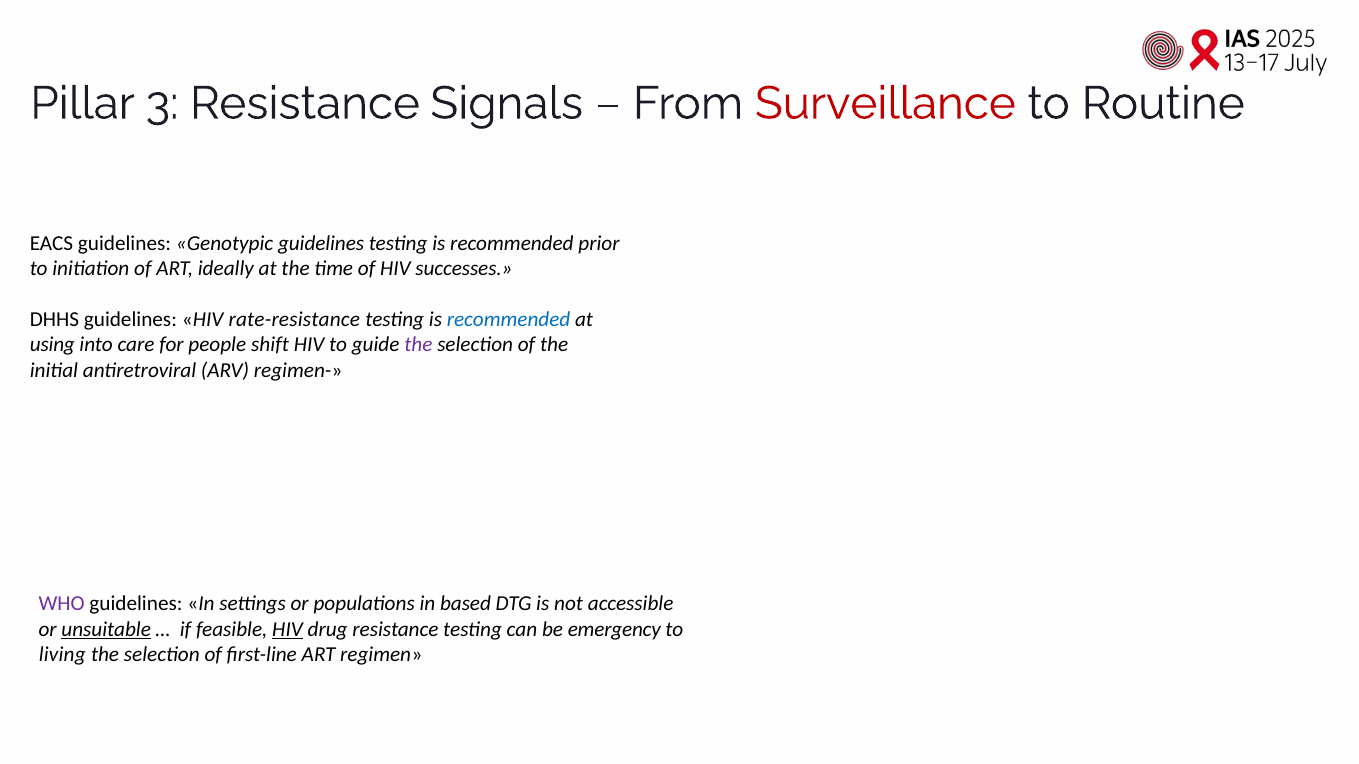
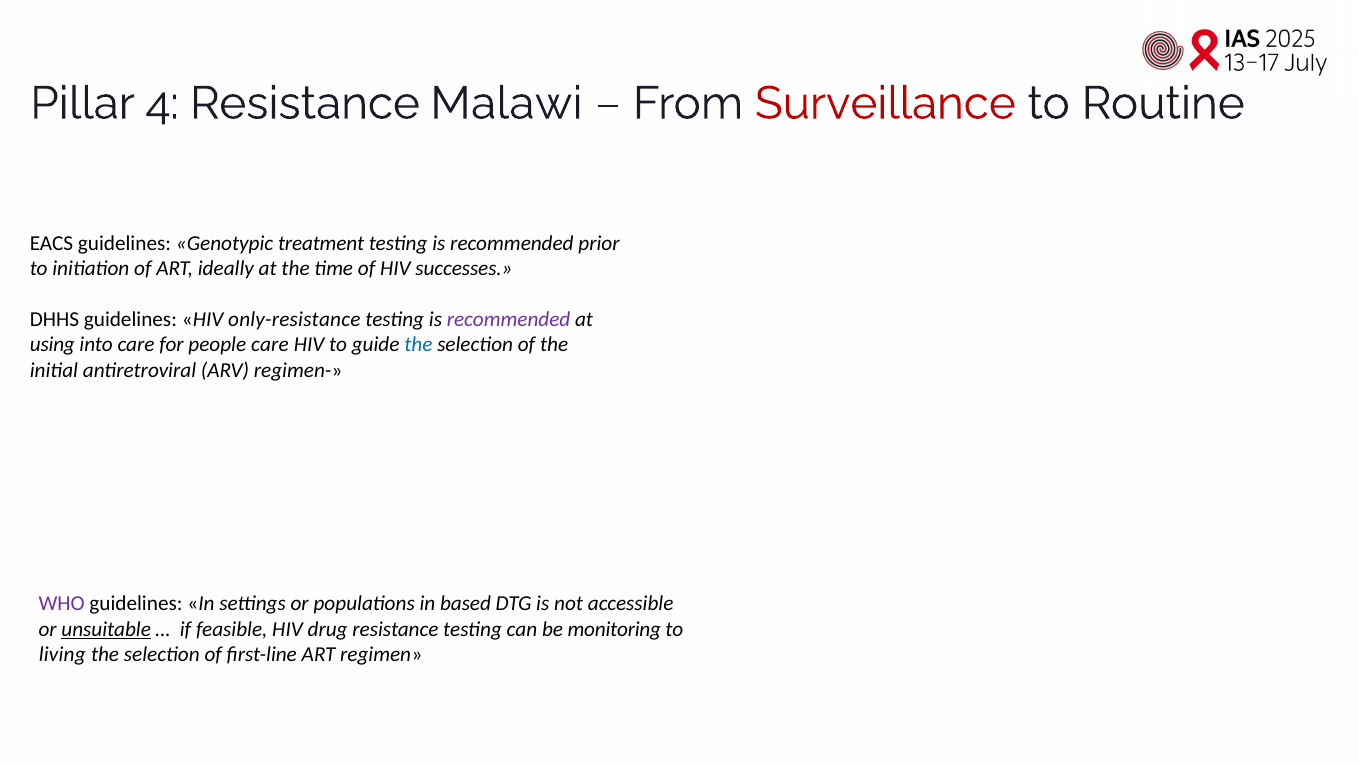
3: 3 -> 4 (162, 103)
Signals: Signals -> Malawi (506, 103)
Genotypic guidelines: guidelines -> treatment (321, 243)
rate-resistance: rate-resistance -> only-resistance (294, 320)
recommended colour: blue -> purple (509, 320)
people shift: shift -> care (270, 345)
the colour: purple -> blue (418, 345)
HIV underline: present -> none (288, 630)
emergency: emergency -> monitoring (614, 630)
